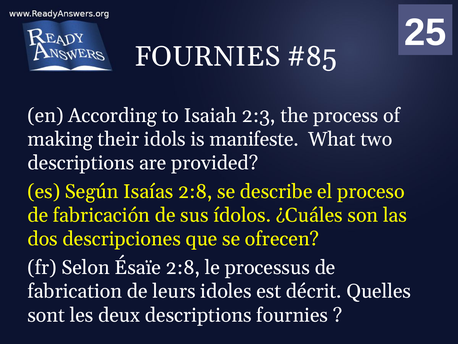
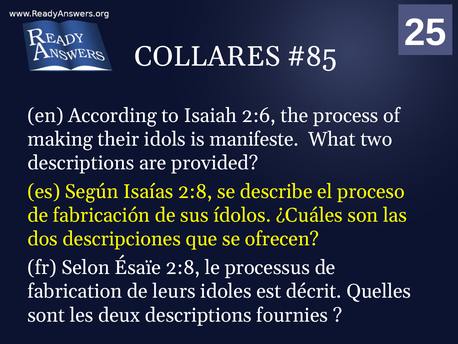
FOURNIES: FOURNIES -> COLLARES (207, 57)
2:3: 2:3 -> 2:6 (259, 115)
